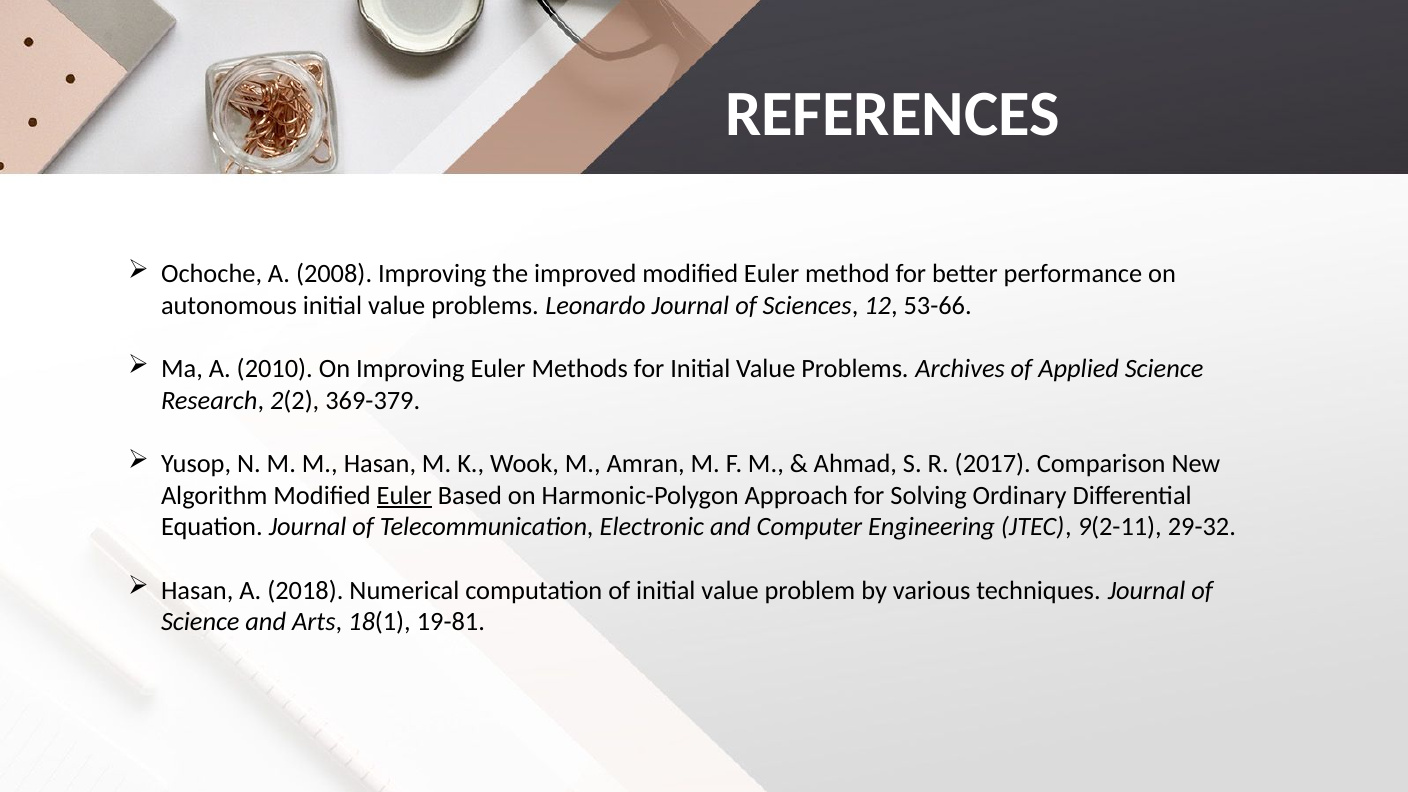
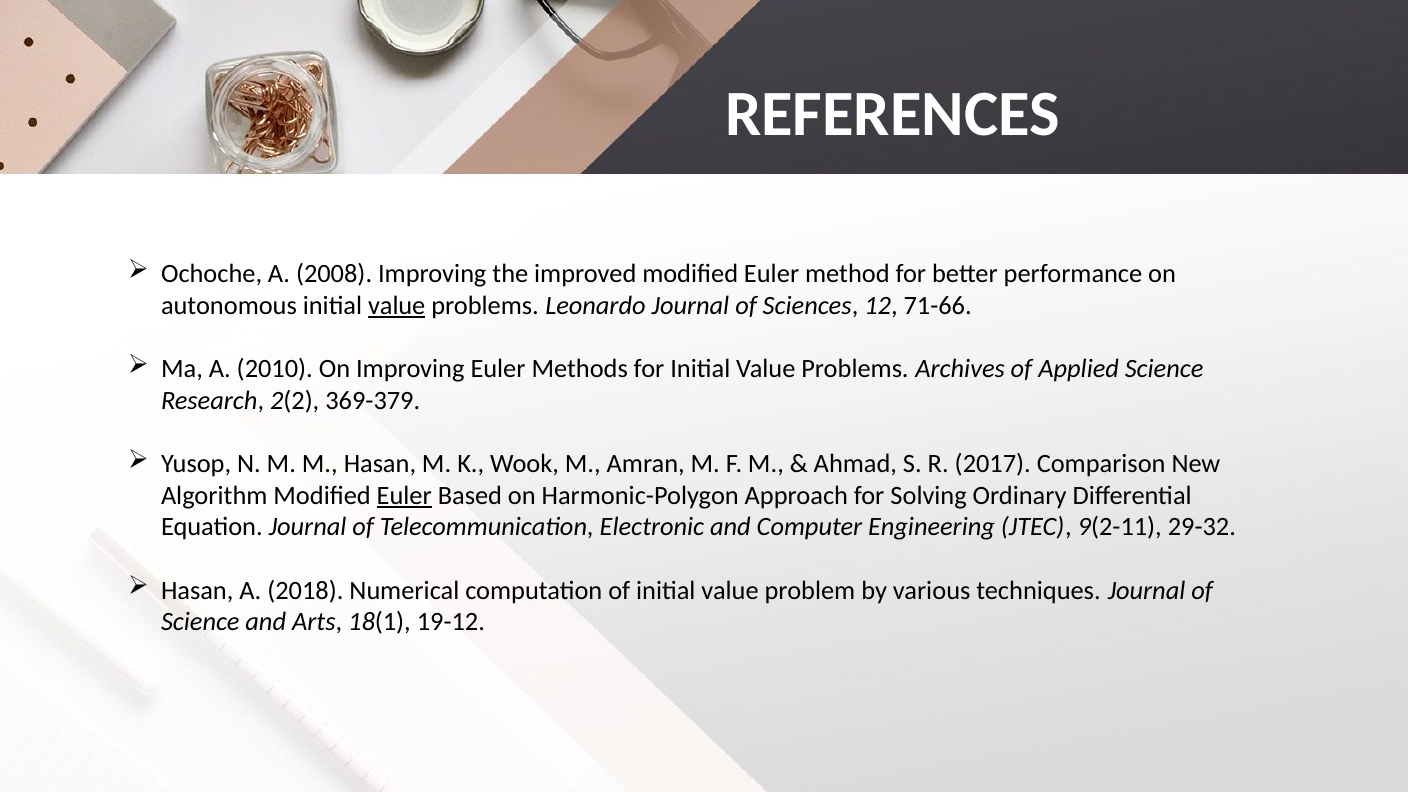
value underline: none -> present (397, 305)
53-66: 53-66 -> 71-66 (938, 305)
19-81: 19-81 -> 19-12 (451, 622)
